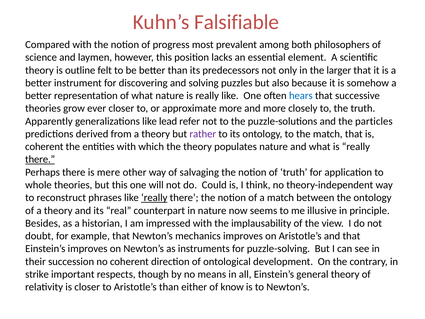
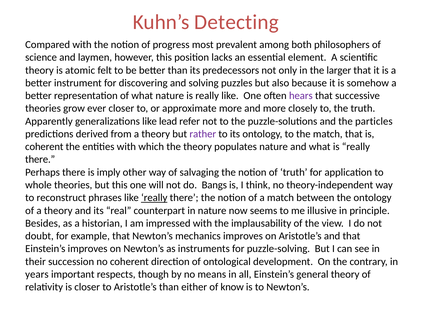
Falsifiable: Falsifiable -> Detecting (236, 22)
outline: outline -> atomic (80, 70)
hears colour: blue -> purple (301, 96)
there underline: present -> none (40, 159)
mere: mere -> imply (109, 172)
Could: Could -> Bangs (214, 185)
strike: strike -> years (37, 274)
